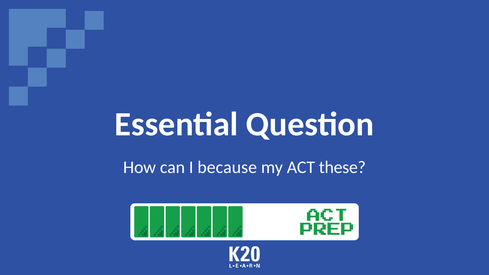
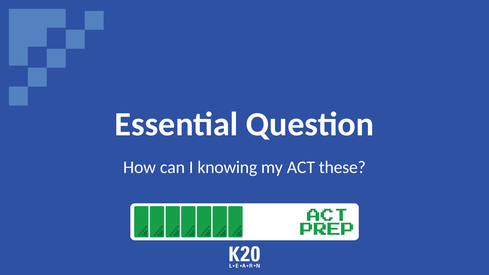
because: because -> knowing (227, 167)
